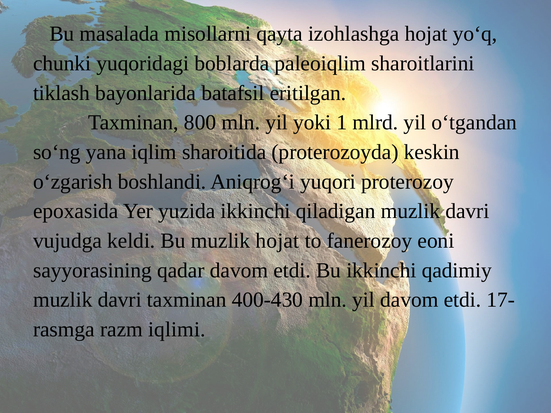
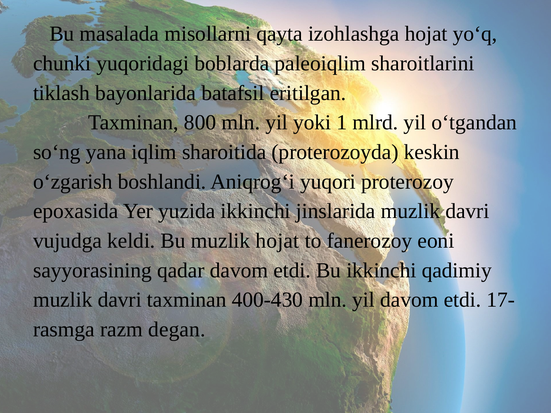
qiladigan: qiladigan -> jinslarida (336, 211)
iqlimi: iqlimi -> degan (177, 330)
